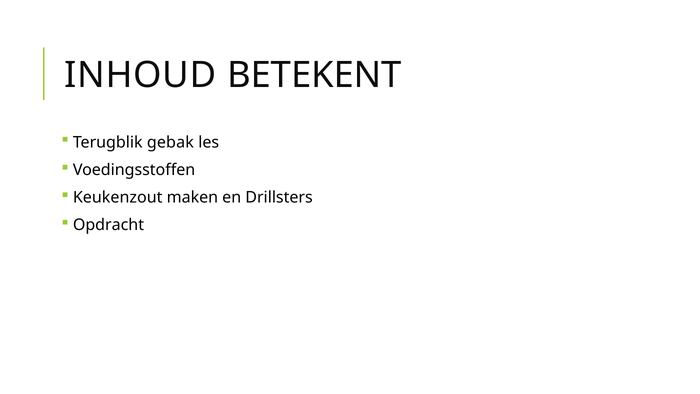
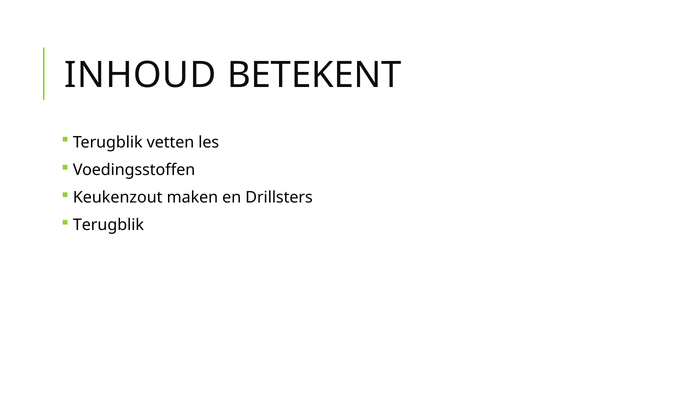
gebak: gebak -> vetten (170, 142)
Opdracht: Opdracht -> Terugblik (108, 225)
